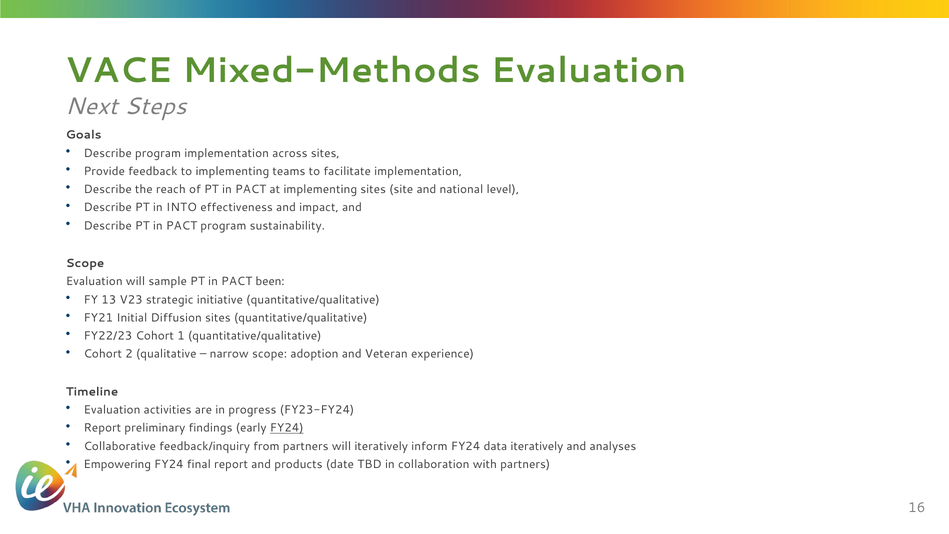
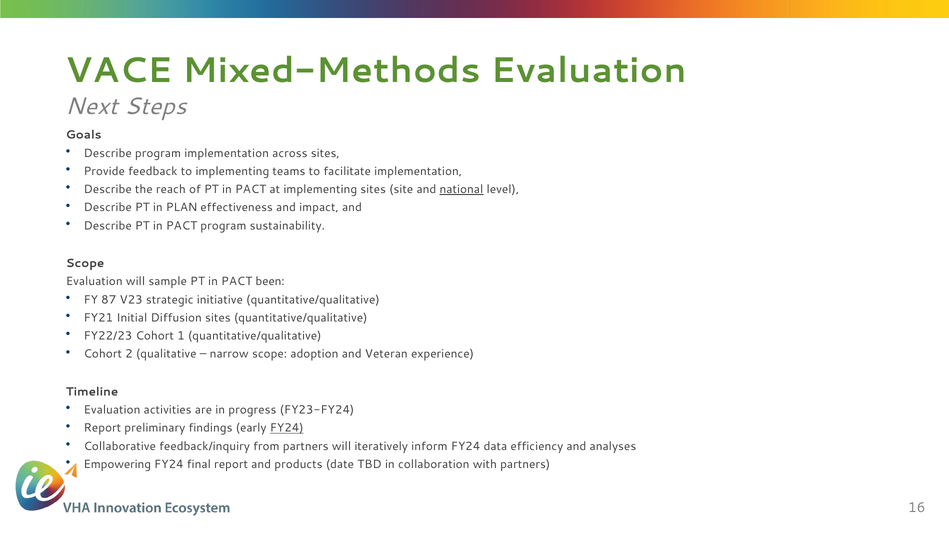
national underline: none -> present (461, 189)
INTO: INTO -> PLAN (182, 207)
13: 13 -> 87 (109, 300)
data iteratively: iteratively -> efficiency (537, 446)
